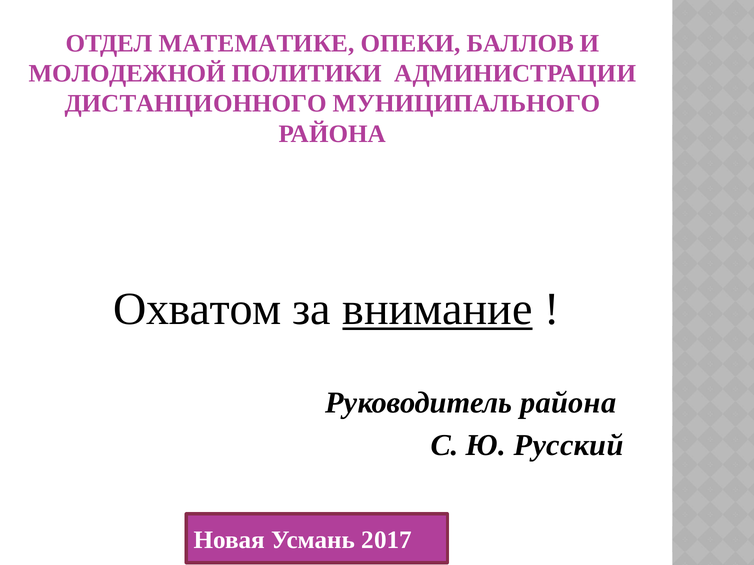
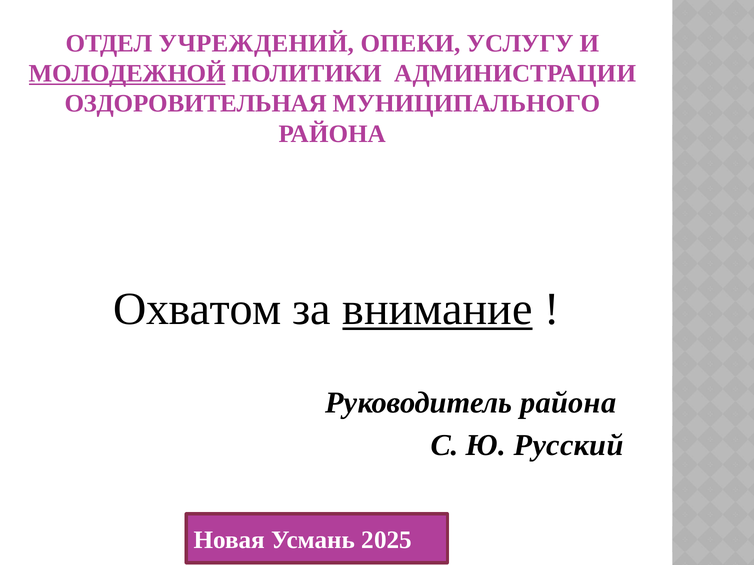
МАТЕМАТИКЕ: МАТЕМАТИКЕ -> УЧРЕЖДЕНИЙ (257, 43)
БАЛЛОВ: БАЛЛОВ -> УСЛУГУ (520, 43)
МОЛОДЕЖНОЙ underline: none -> present (127, 74)
ДИСТАНЦИОННОГО: ДИСТАНЦИОННОГО -> ОЗДОРОВИТЕЛЬНАЯ (196, 104)
2017: 2017 -> 2025 (387, 541)
